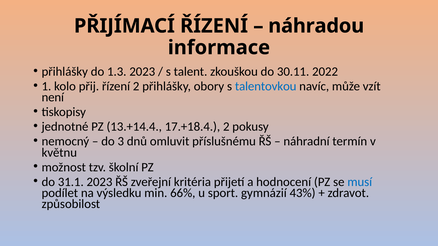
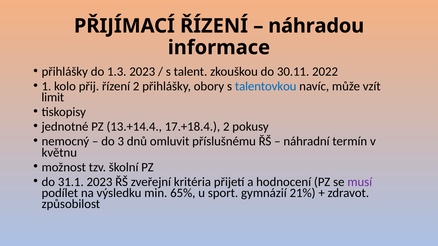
není: není -> limit (53, 98)
musí colour: blue -> purple (360, 182)
66%: 66% -> 65% (183, 193)
43%: 43% -> 21% (303, 193)
